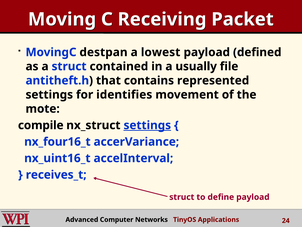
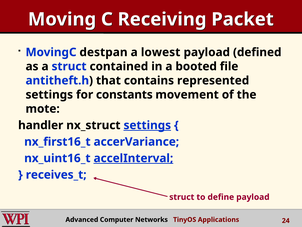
usually: usually -> booted (196, 66)
identifies: identifies -> constants (124, 94)
compile: compile -> handler (41, 125)
nx_four16_t: nx_four16_t -> nx_first16_t (57, 141)
accelInterval underline: none -> present (133, 158)
